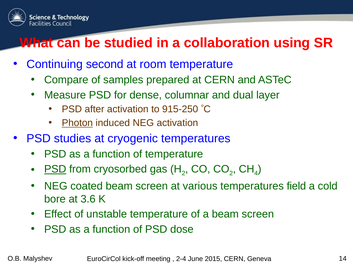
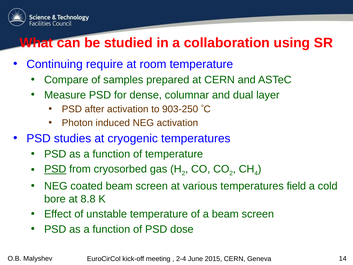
second: second -> require (105, 64)
915-250: 915-250 -> 903-250 (180, 109)
Photon underline: present -> none (77, 123)
3.6: 3.6 -> 8.8 (88, 199)
